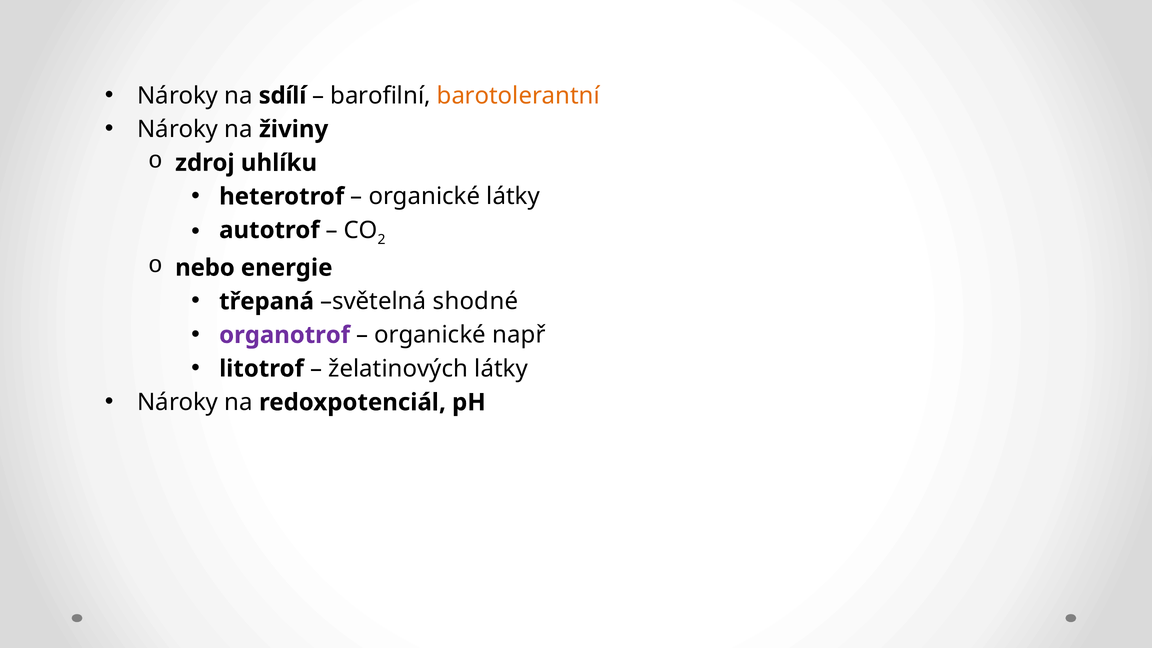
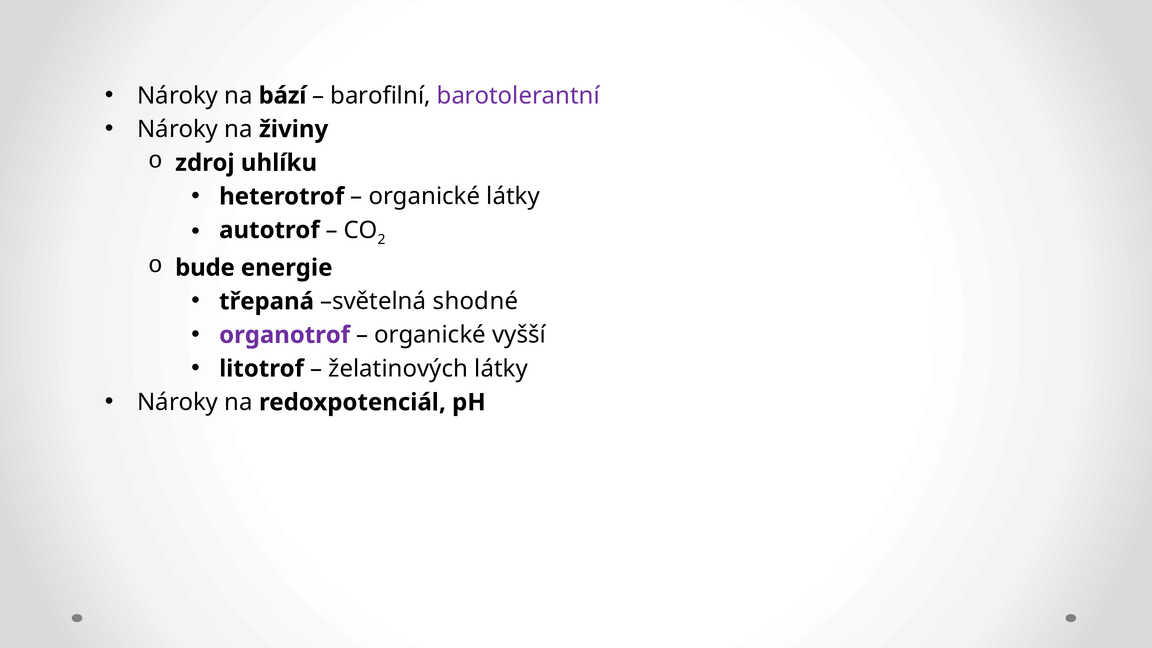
sdílí: sdílí -> bází (283, 96)
barotolerantní colour: orange -> purple (518, 96)
nebo: nebo -> bude (205, 268)
např: např -> vyšší (519, 335)
